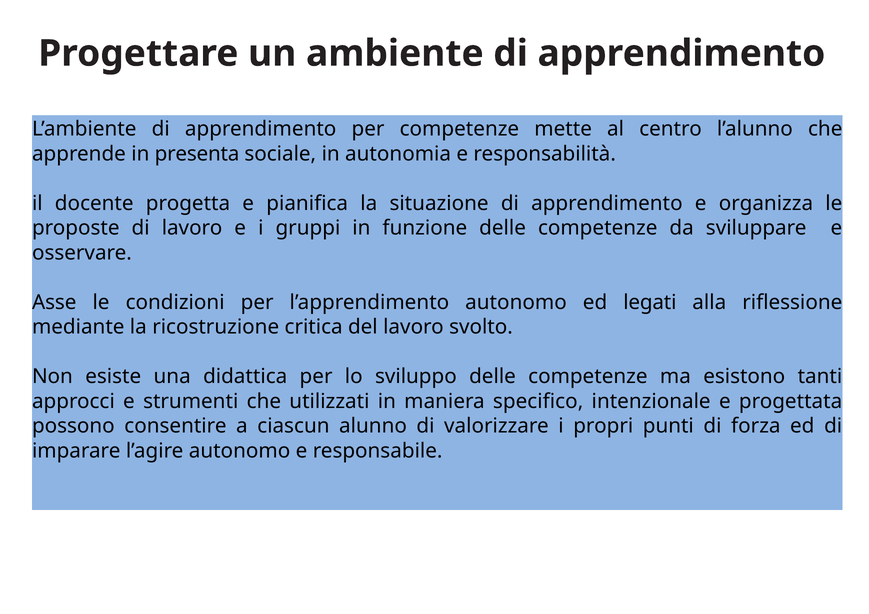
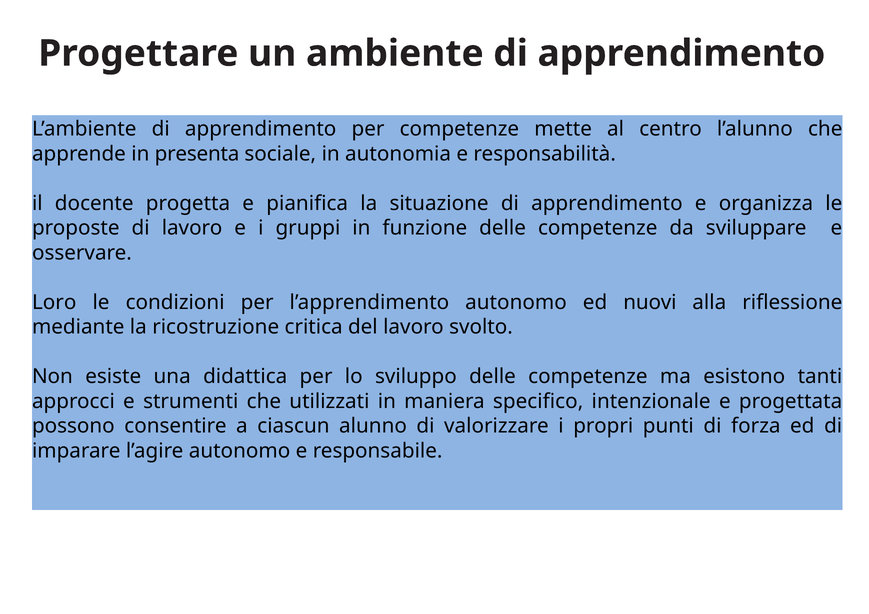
Asse: Asse -> Loro (54, 303)
legati: legati -> nuovi (650, 303)
